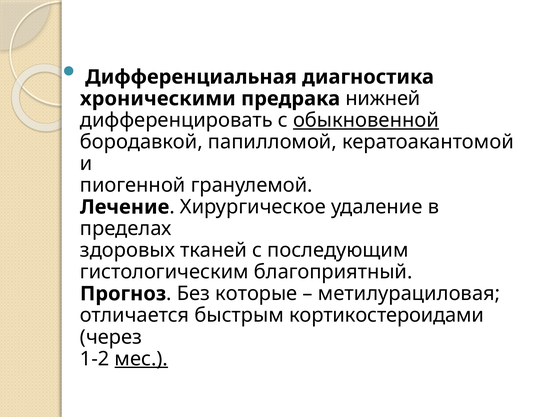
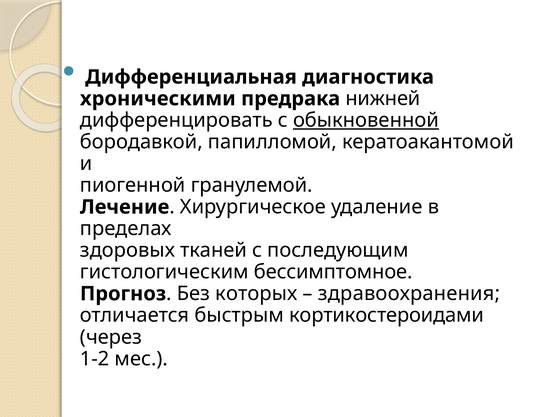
благоприятный: благоприятный -> бессимптомное (333, 273)
которые: которые -> которых (256, 294)
метилурациловая: метилурациловая -> здравоохранения (409, 294)
мес underline: present -> none (141, 359)
